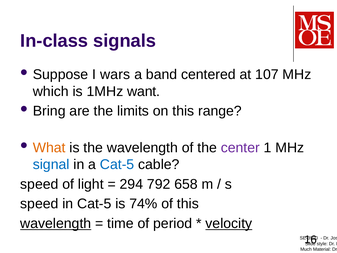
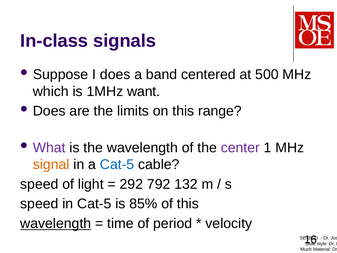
I wars: wars -> does (115, 74)
107: 107 -> 500 (267, 74)
Bring: Bring -> Does (49, 111)
What colour: orange -> purple (49, 147)
signal colour: blue -> orange (51, 164)
294: 294 -> 292 (131, 184)
658: 658 -> 132 (186, 184)
74%: 74% -> 85% (143, 204)
velocity underline: present -> none (229, 223)
